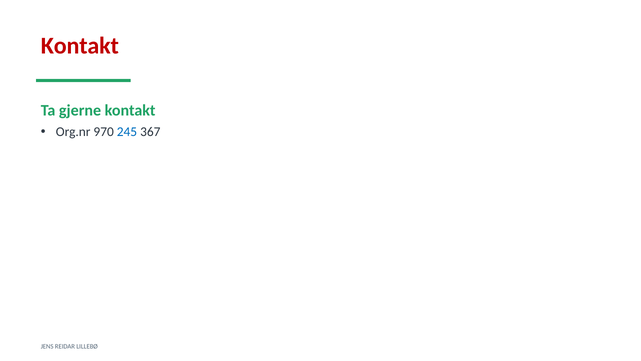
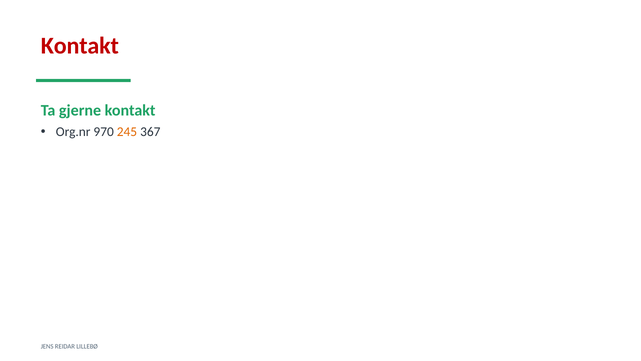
245 colour: blue -> orange (127, 132)
